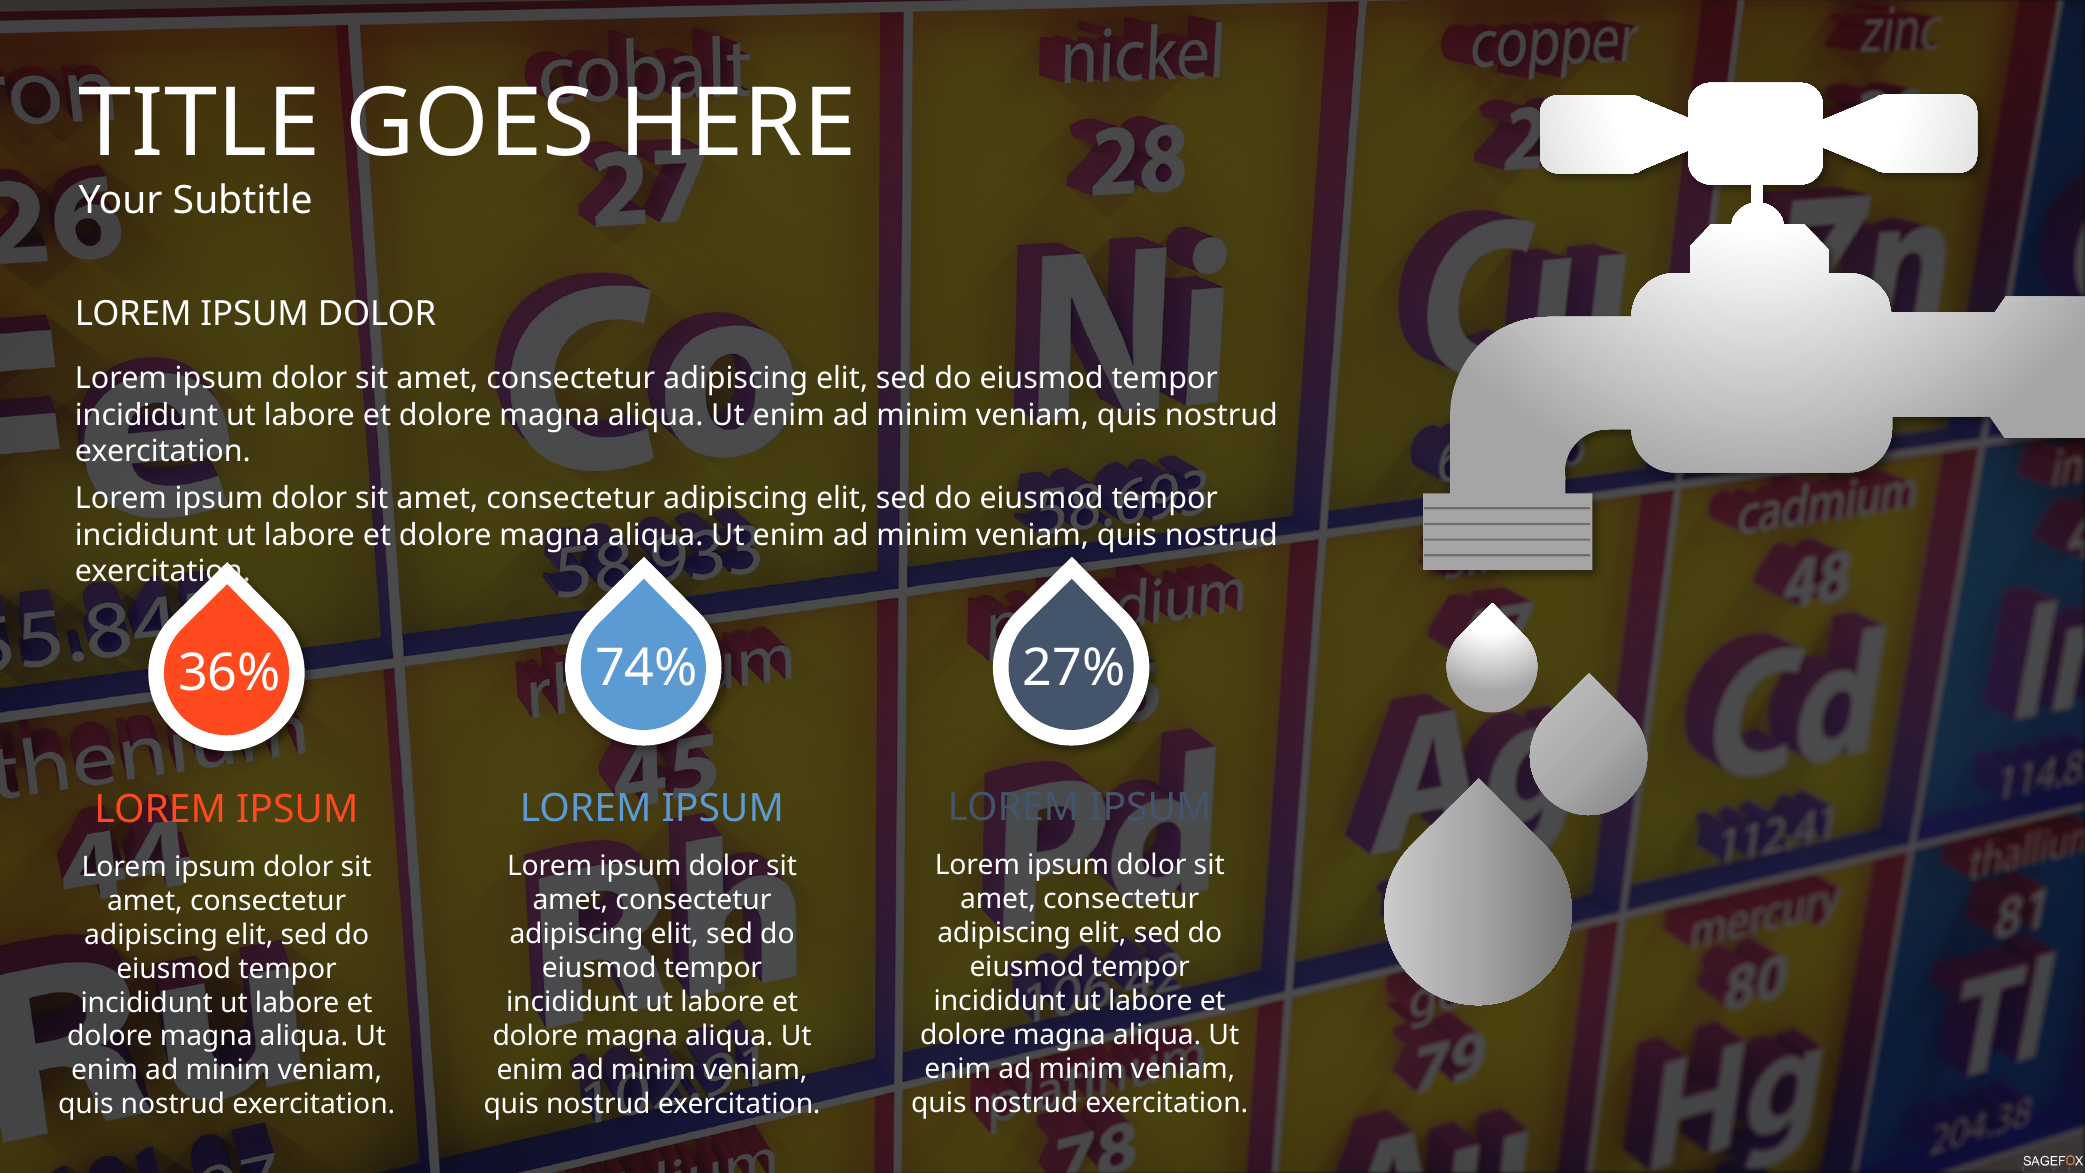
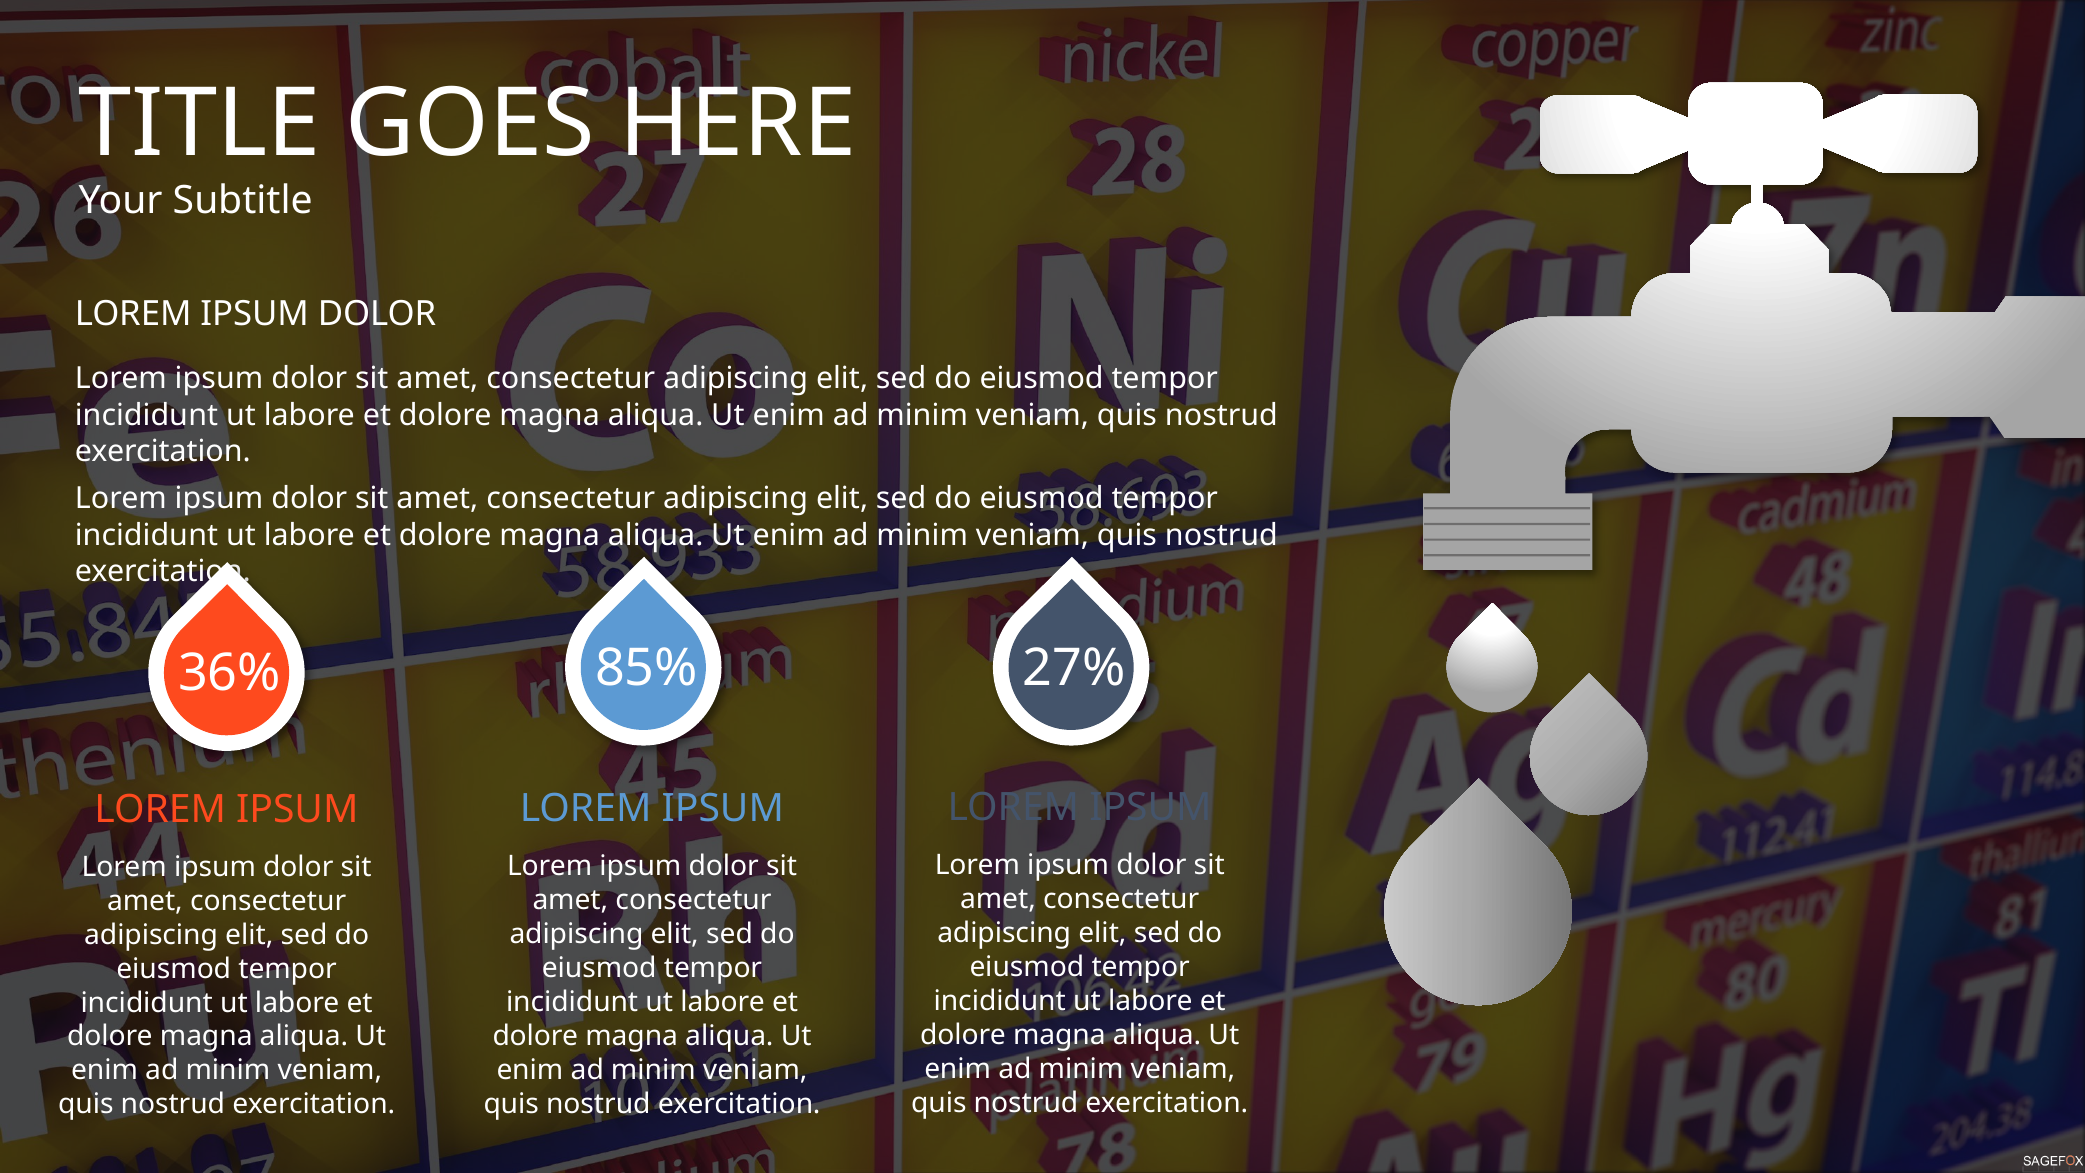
74%: 74% -> 85% (646, 668)
